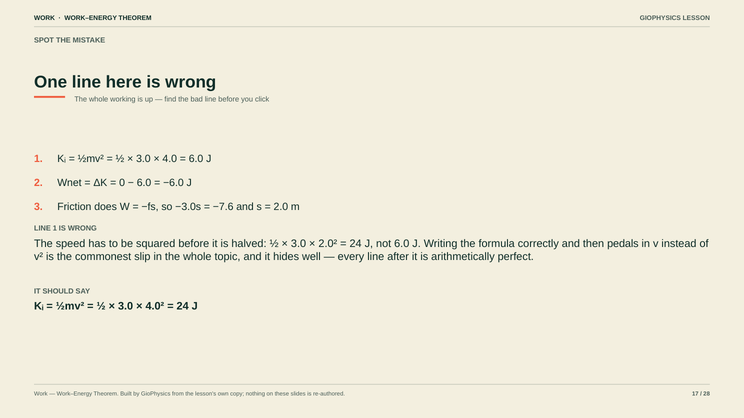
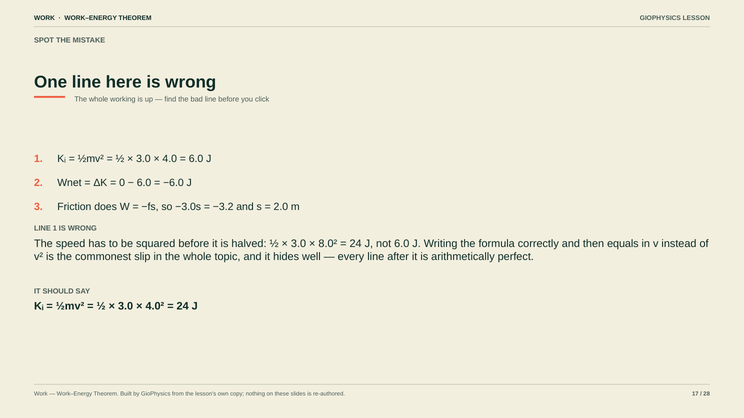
−7.6: −7.6 -> −3.2 (223, 207)
2.0²: 2.0² -> 8.0² (328, 244)
pedals: pedals -> equals (623, 244)
